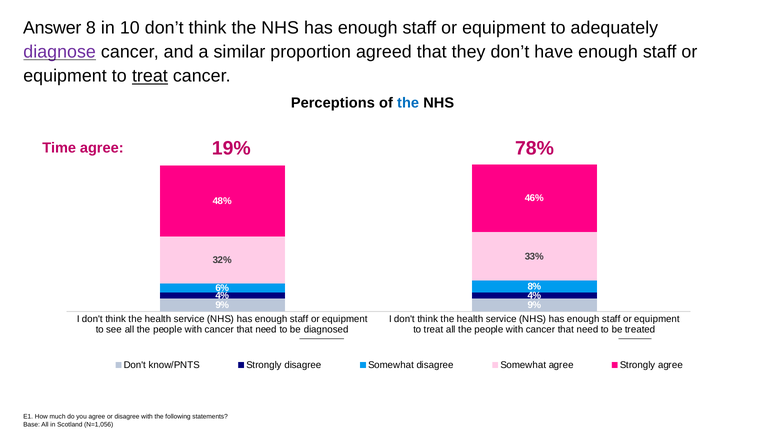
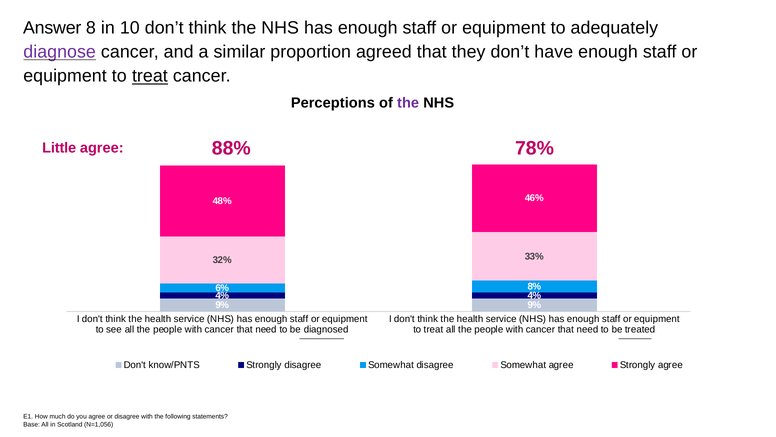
the colour: blue -> purple (408, 103)
19%: 19% -> 88% (231, 148)
Time: Time -> Little (59, 148)
